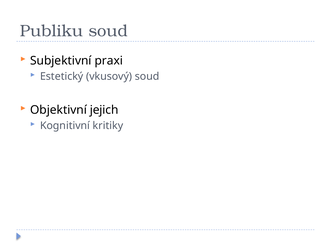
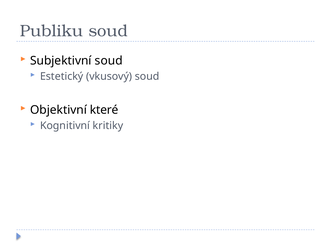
Subjektivní praxi: praxi -> soud (109, 61)
jejich: jejich -> které (104, 110)
